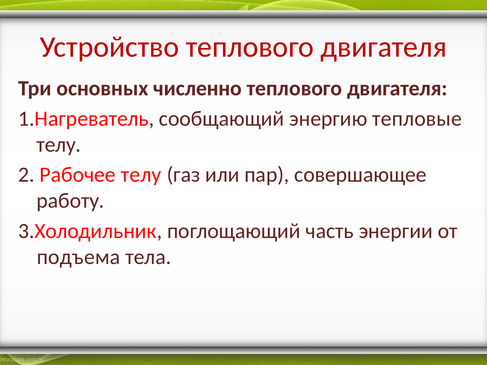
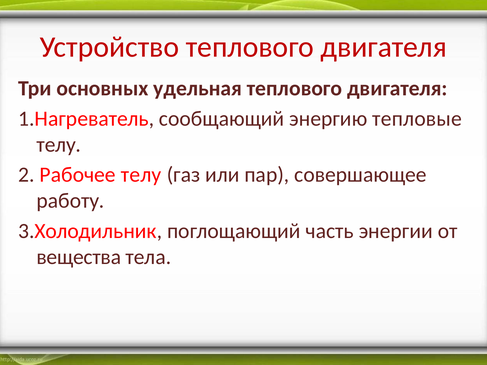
численно: численно -> удельная (198, 88)
подъема: подъема -> вещества (79, 257)
